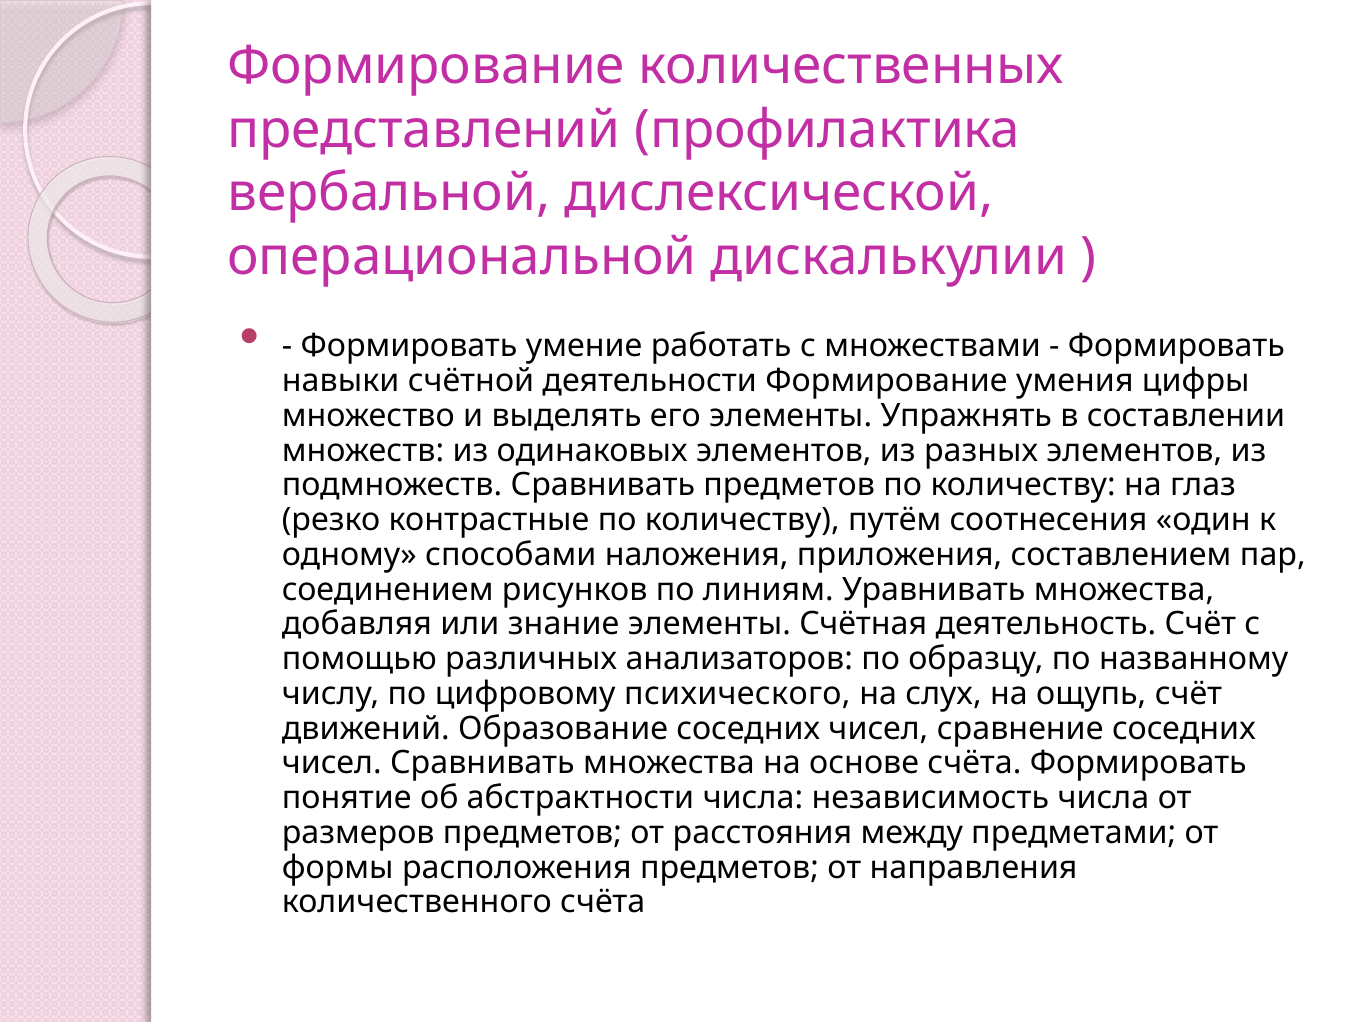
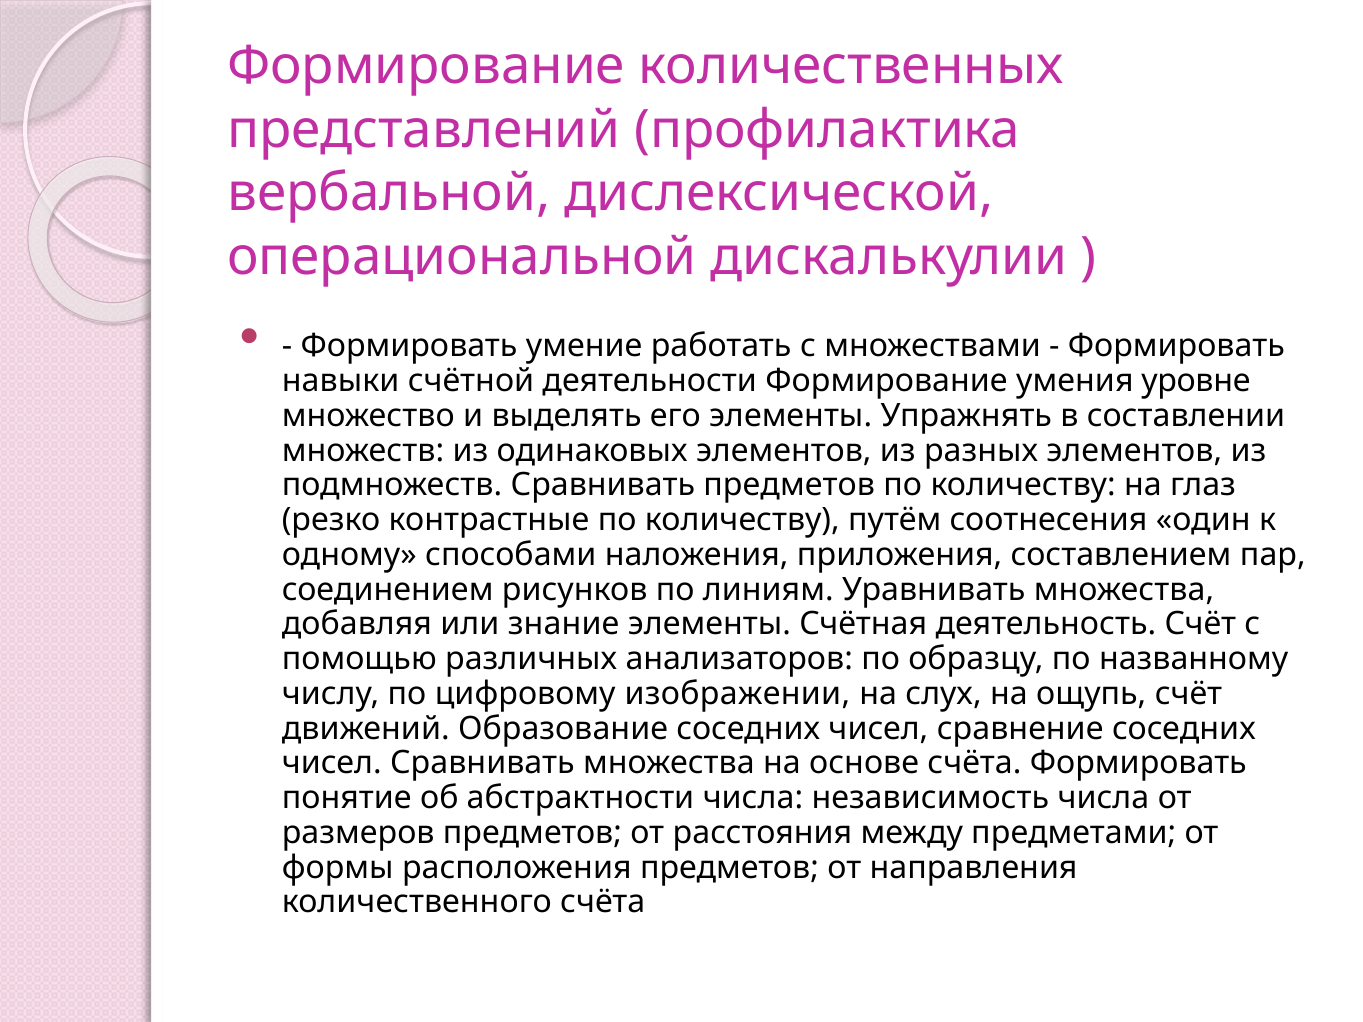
цифры: цифры -> уровне (1196, 381)
психического: психического -> изображении (737, 694)
